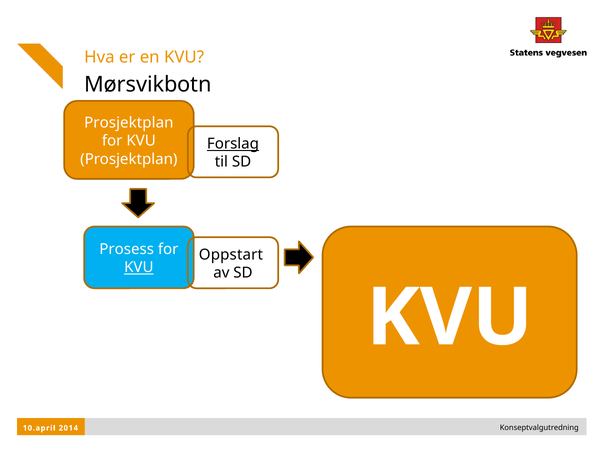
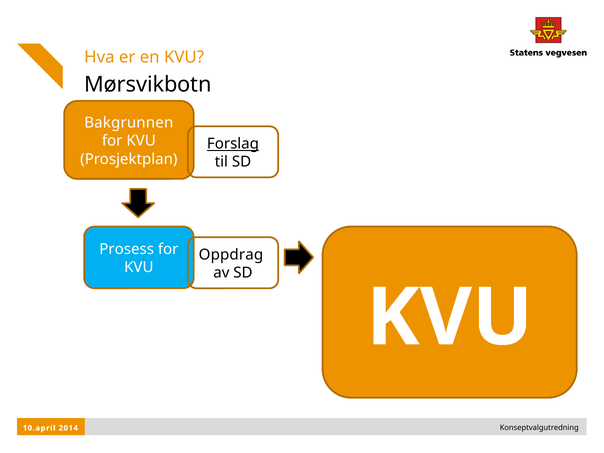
Prosjektplan: Prosjektplan -> Bakgrunnen (129, 123)
Oppstart: Oppstart -> Oppdrag (231, 255)
KVU underline: present -> none (139, 267)
